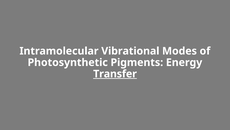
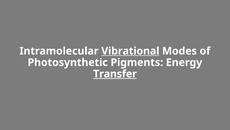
Vibrational underline: none -> present (130, 51)
